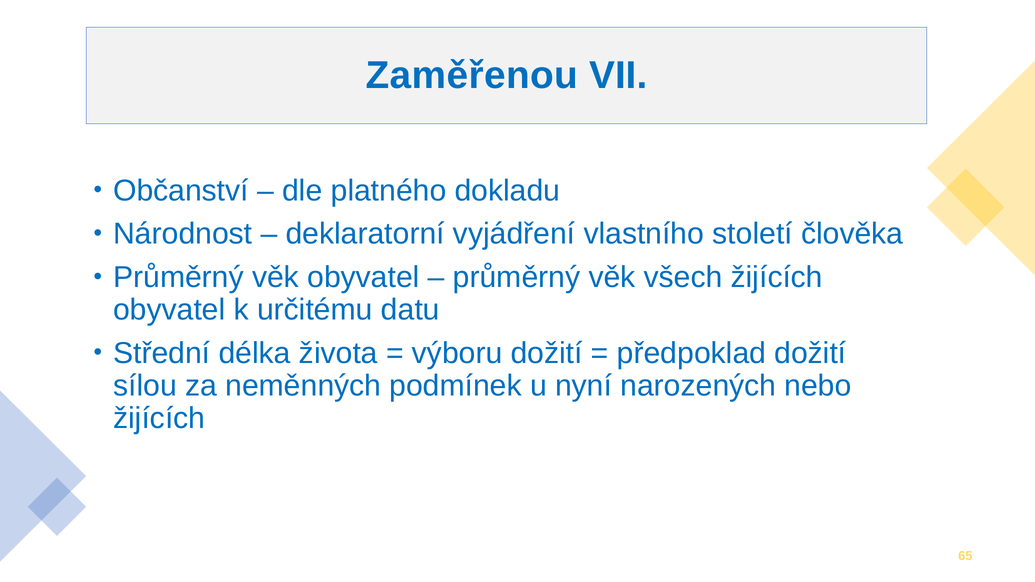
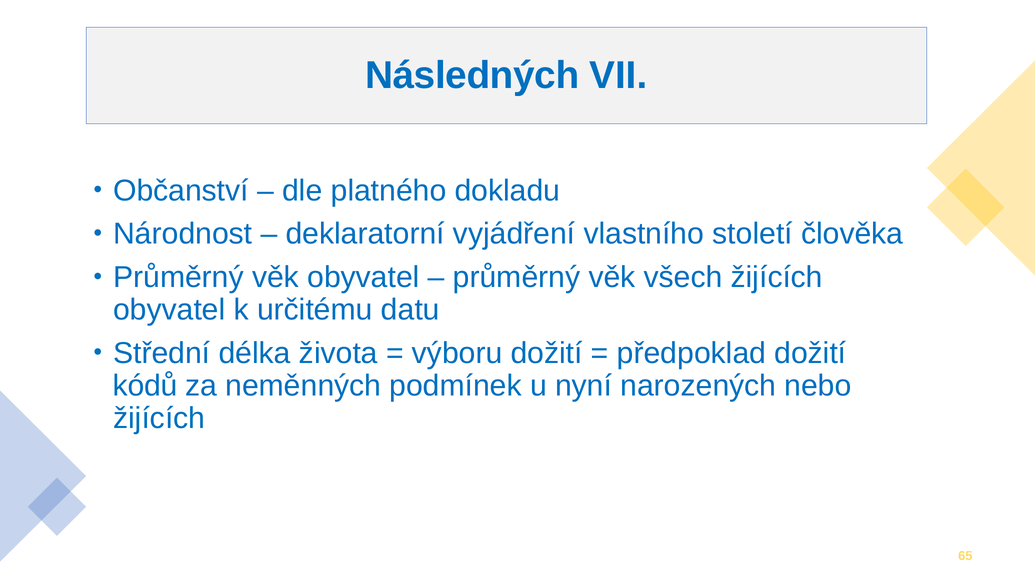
Zaměřenou: Zaměřenou -> Následných (472, 75)
sílou: sílou -> kódů (145, 386)
